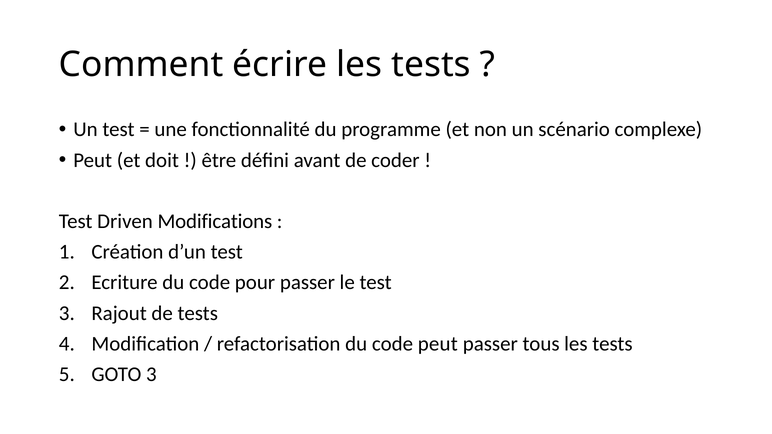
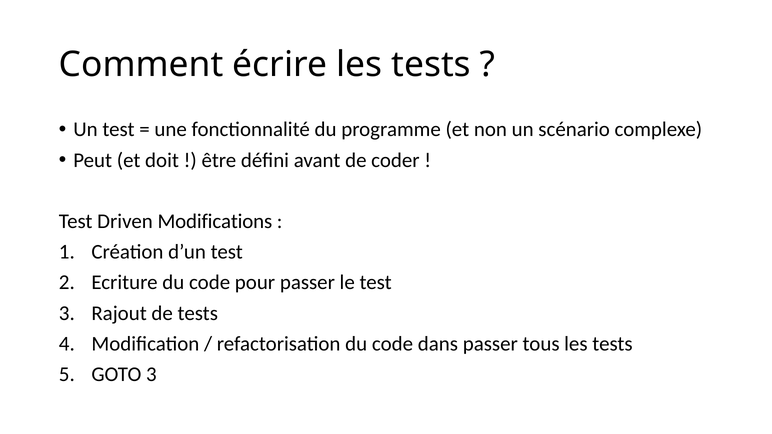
code peut: peut -> dans (438, 344)
